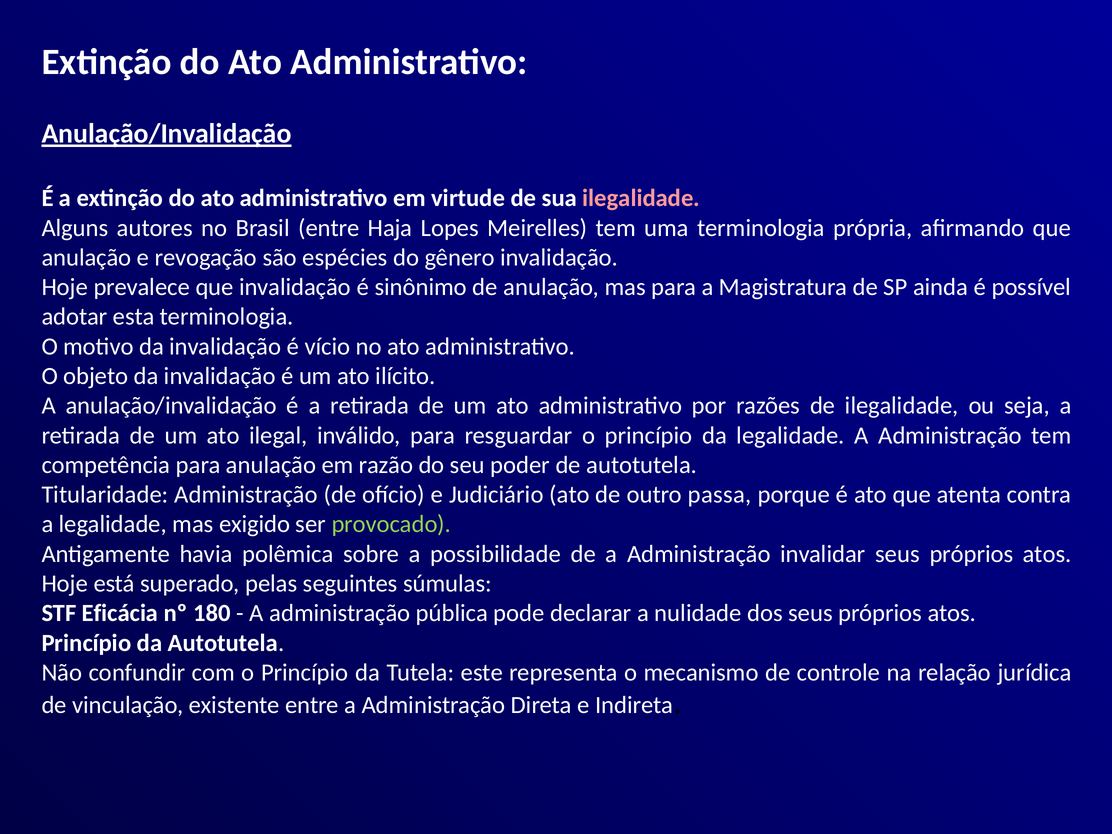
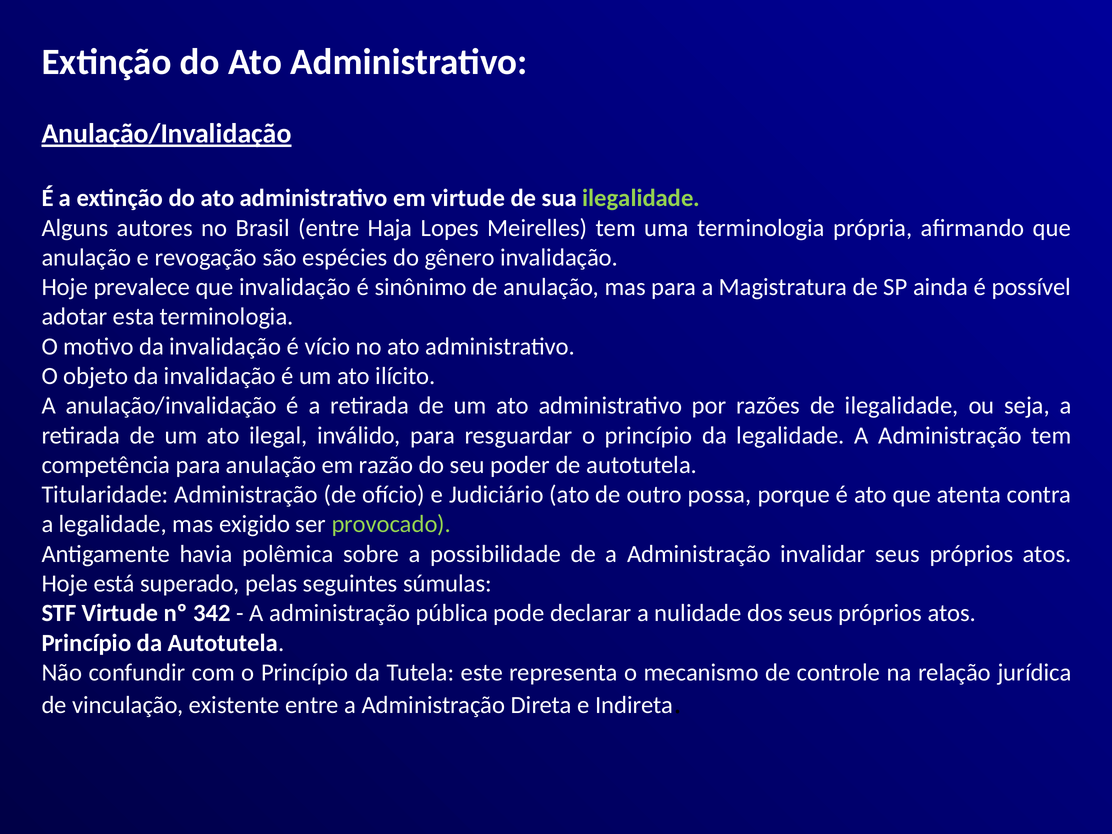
ilegalidade colour: pink -> light green (641, 198)
passa: passa -> possa (720, 495)
STF Eficácia: Eficácia -> Virtude (120, 613)
180: 180 -> 342 (212, 613)
